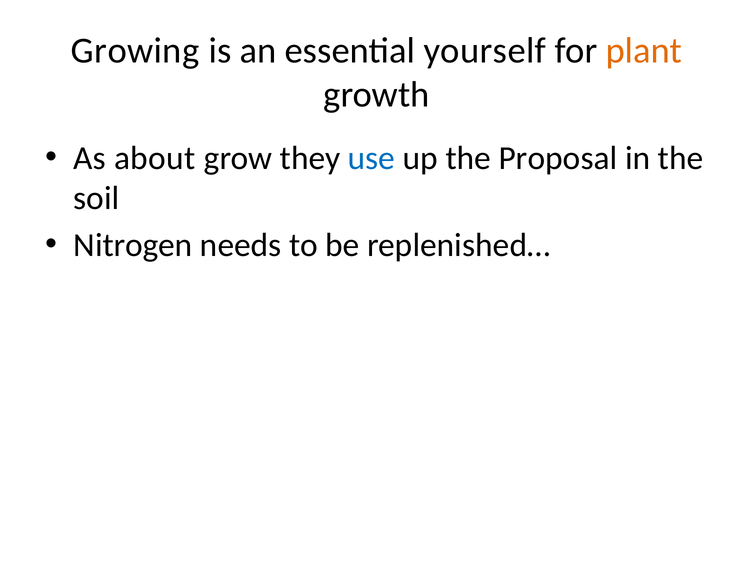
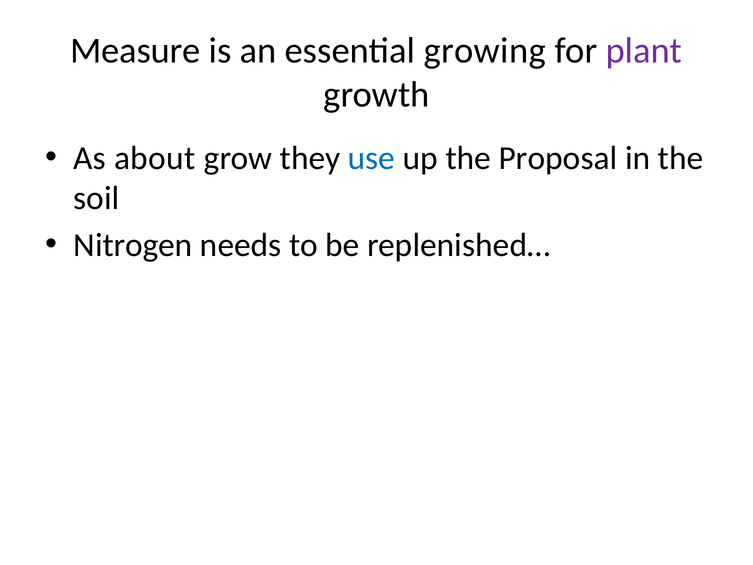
Growing: Growing -> Measure (135, 51)
yourself: yourself -> growing (485, 51)
plant colour: orange -> purple (644, 51)
